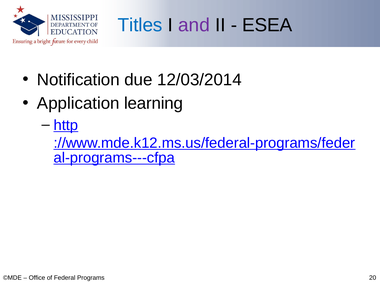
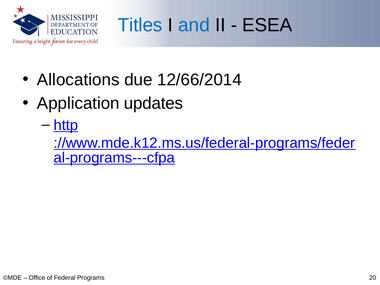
and colour: purple -> blue (194, 25)
Notification: Notification -> Allocations (78, 80)
12/03/2014: 12/03/2014 -> 12/66/2014 (199, 80)
learning: learning -> updates (154, 103)
